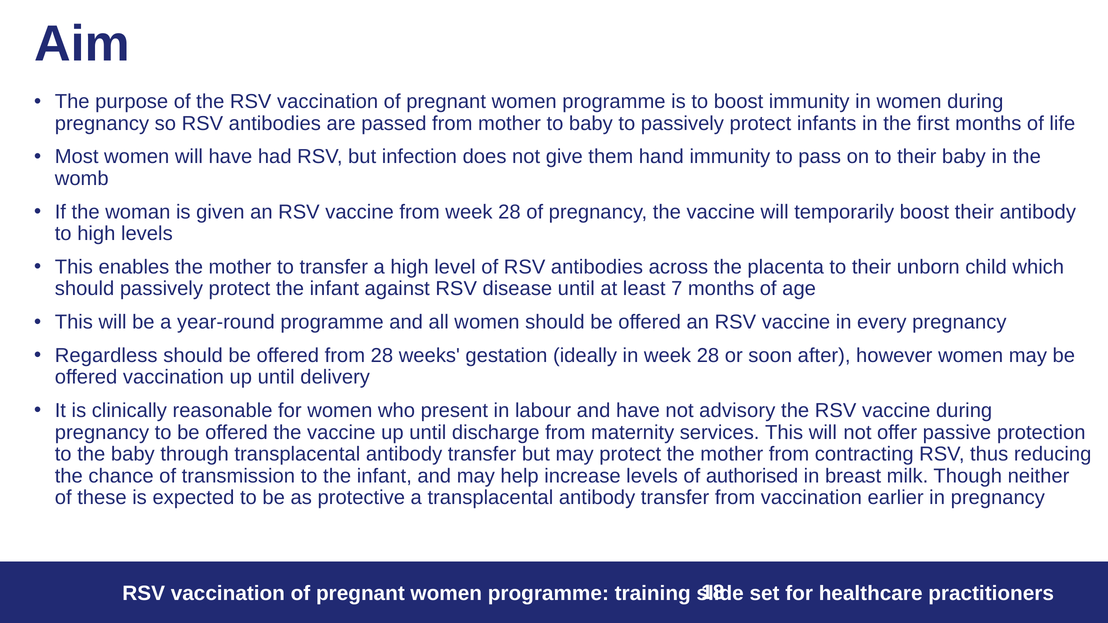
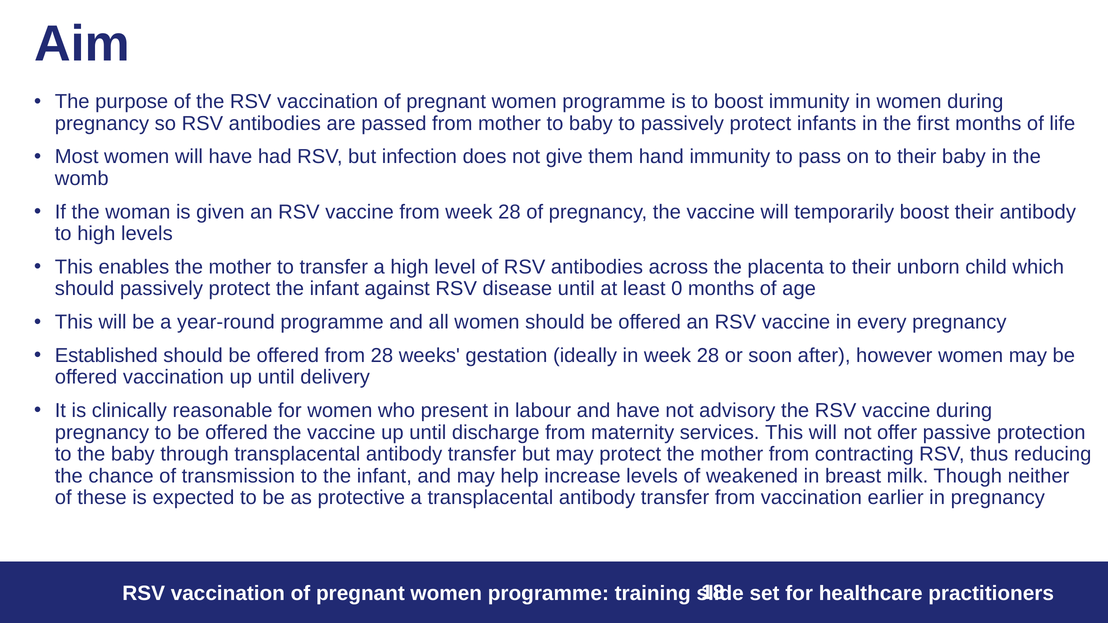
7: 7 -> 0 (677, 289)
Regardless: Regardless -> Established (106, 356)
authorised: authorised -> weakened (752, 476)
